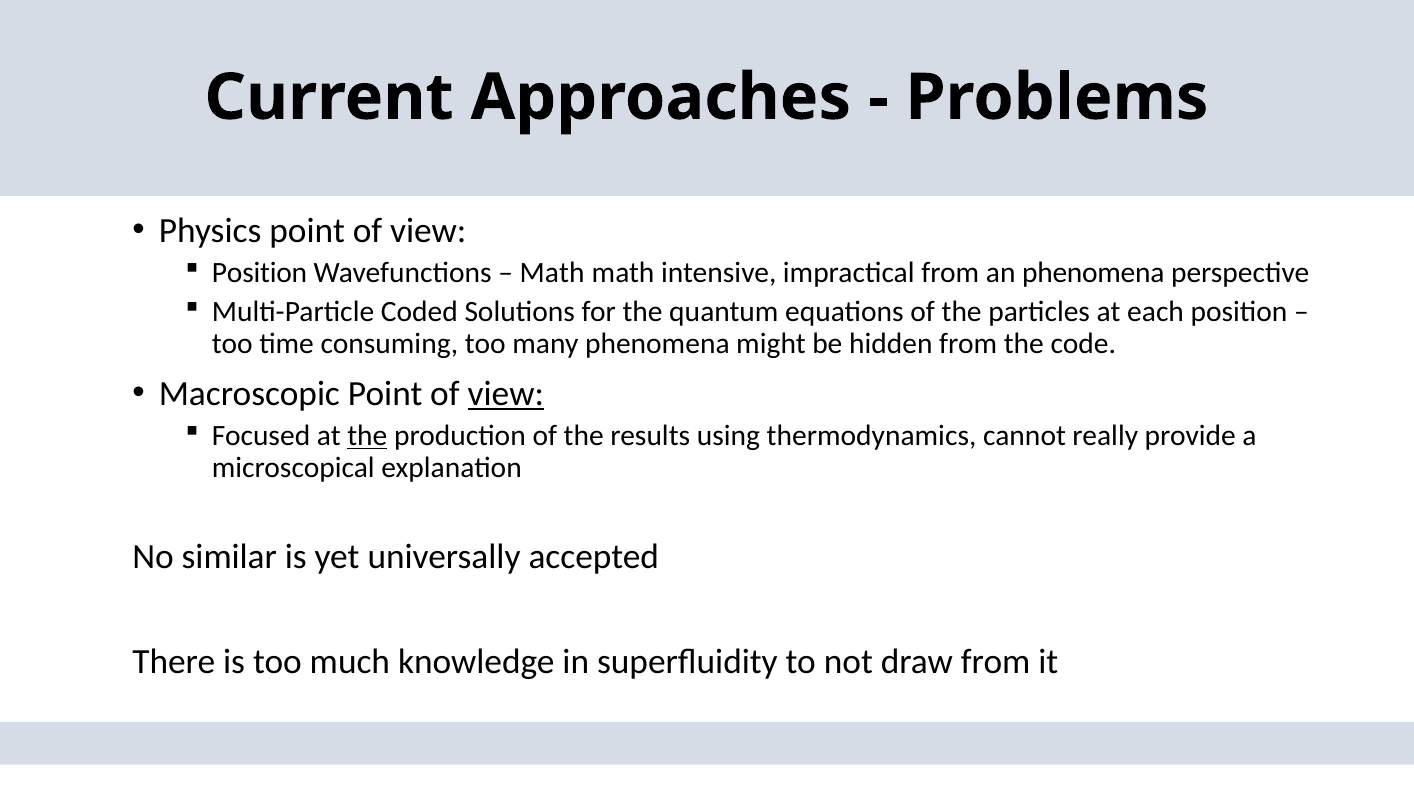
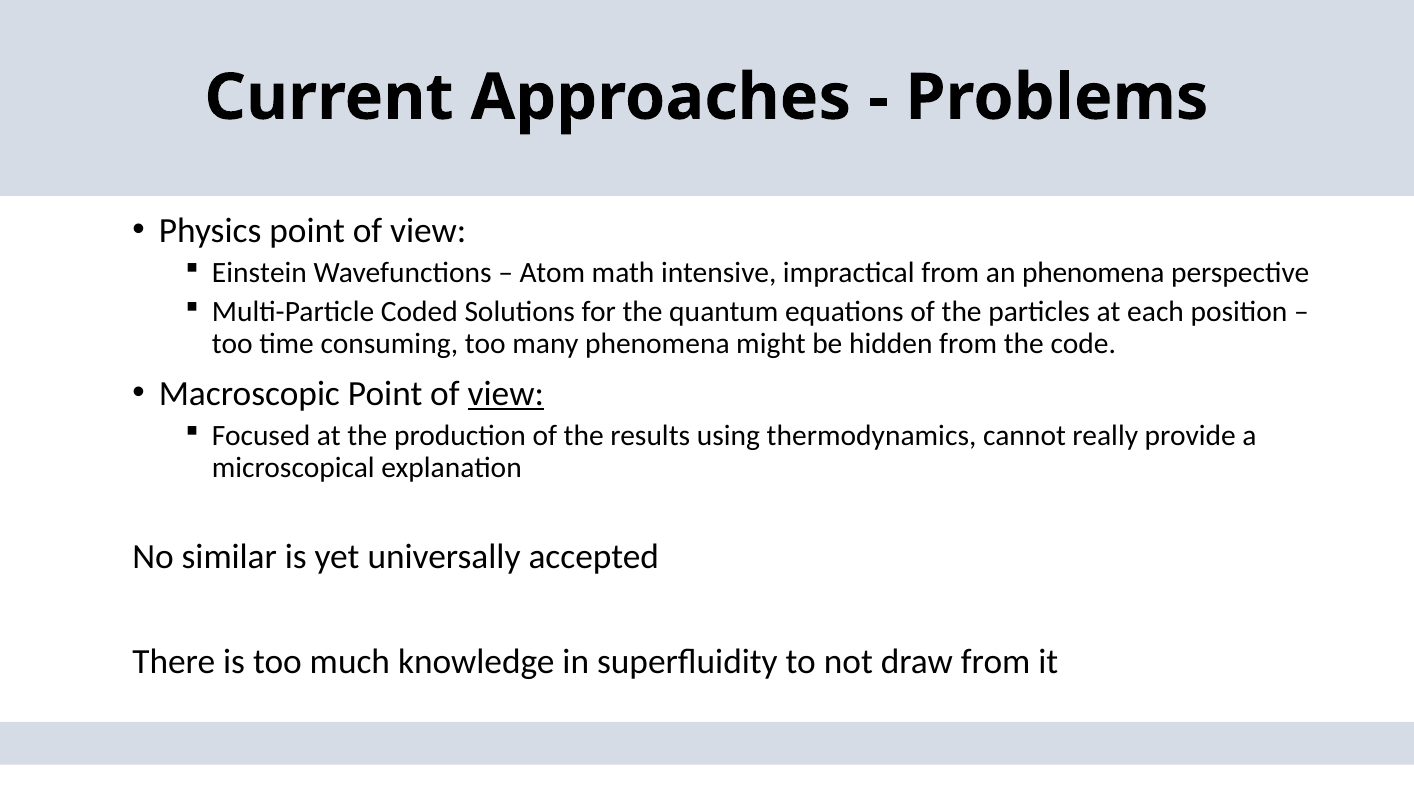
Position: Position -> Einstein (259, 273)
Math: Math -> Atom (552, 273)
the underline: present -> none (367, 436)
